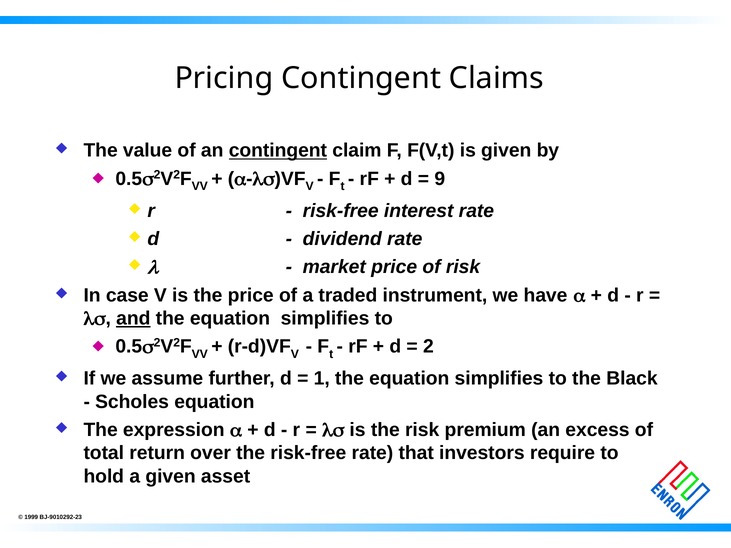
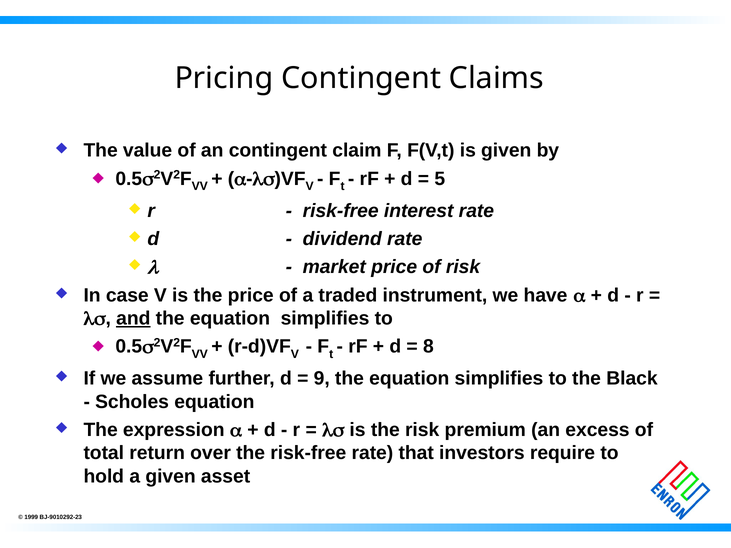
contingent underline: present -> none (278, 151)
9: 9 -> 5 (440, 179)
2: 2 -> 8 (428, 347)
1: 1 -> 9 (322, 379)
